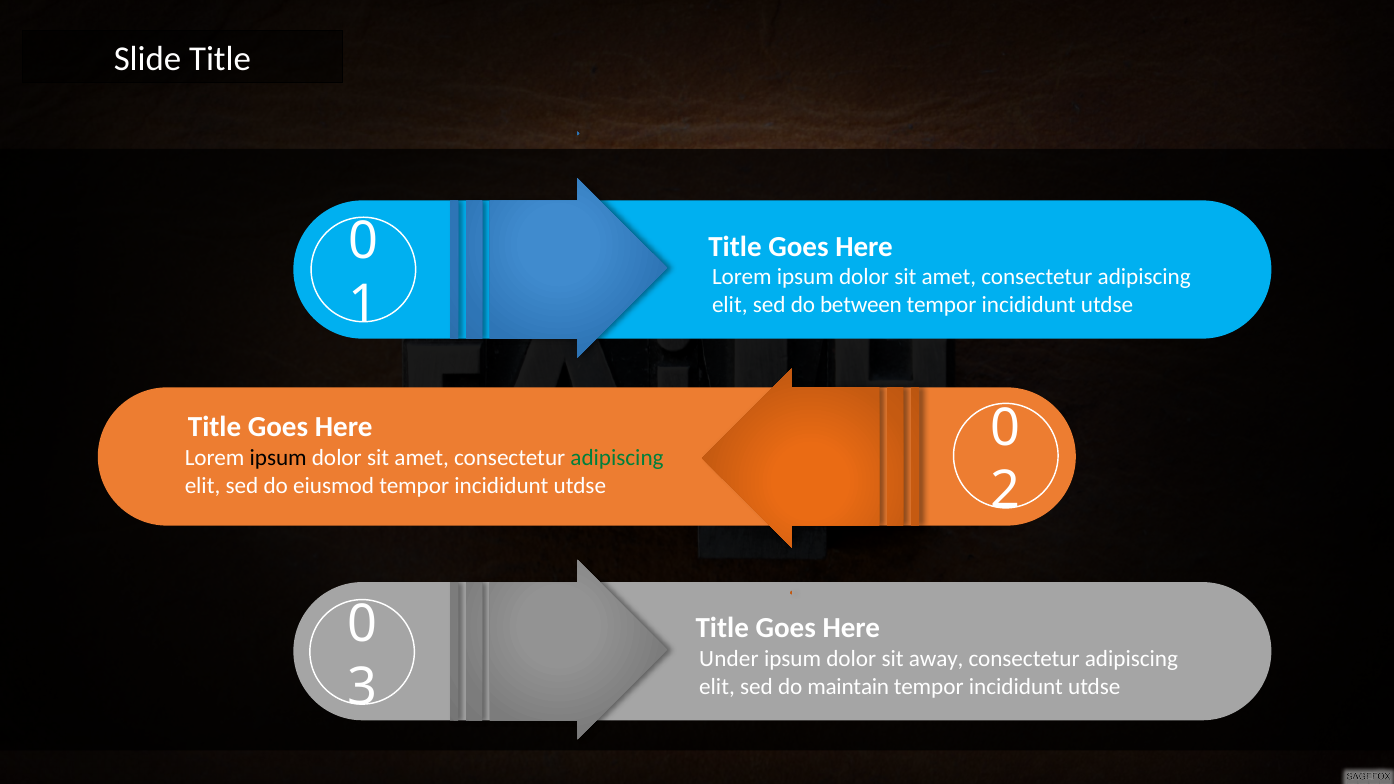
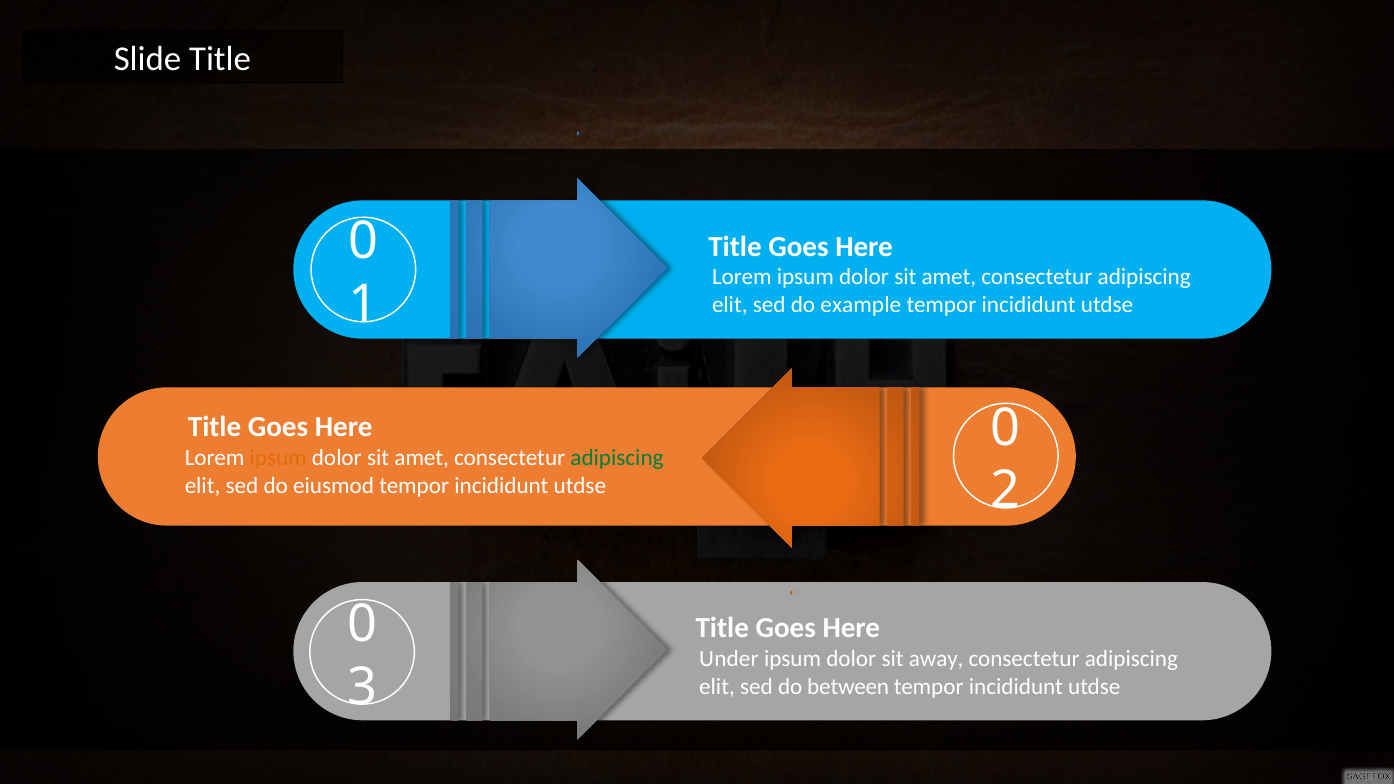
between: between -> example (861, 305)
ipsum colour: black -> orange (278, 458)
maintain: maintain -> between (848, 687)
